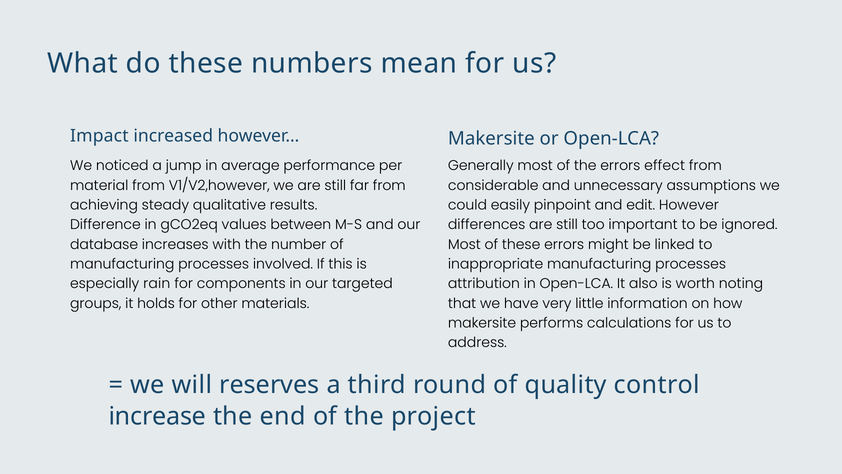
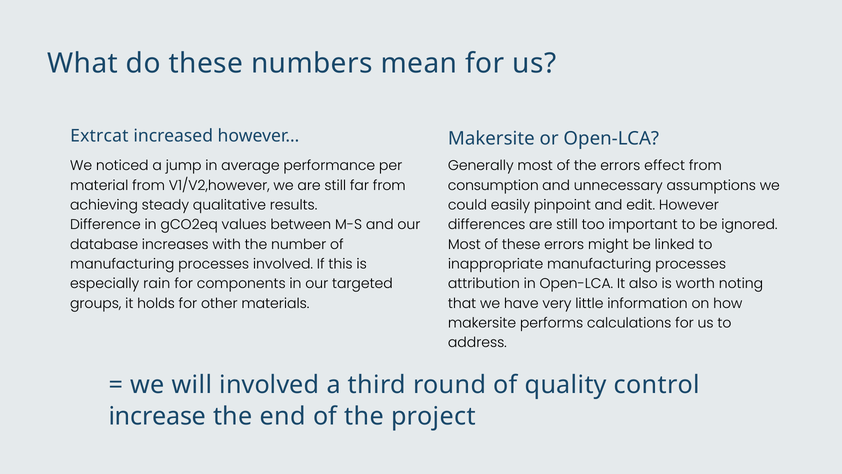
Impact: Impact -> Extrcat (99, 136)
considerable: considerable -> consumption (493, 185)
will reserves: reserves -> involved (269, 385)
